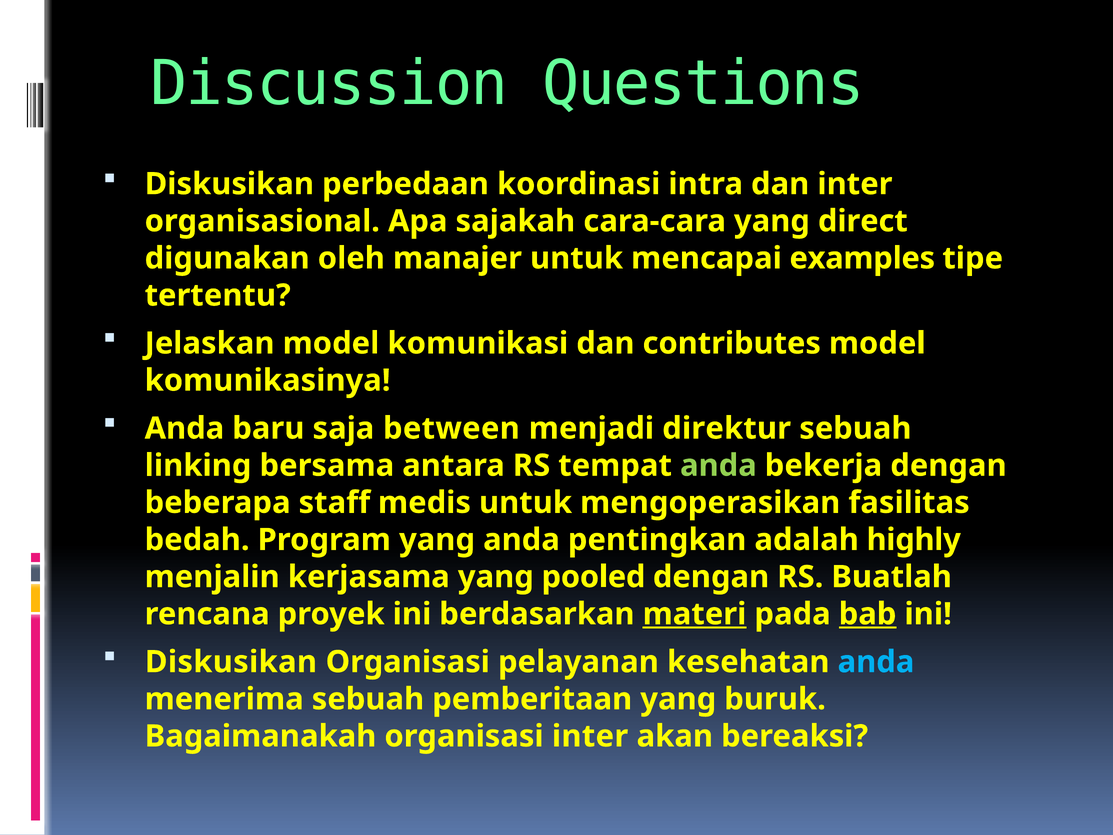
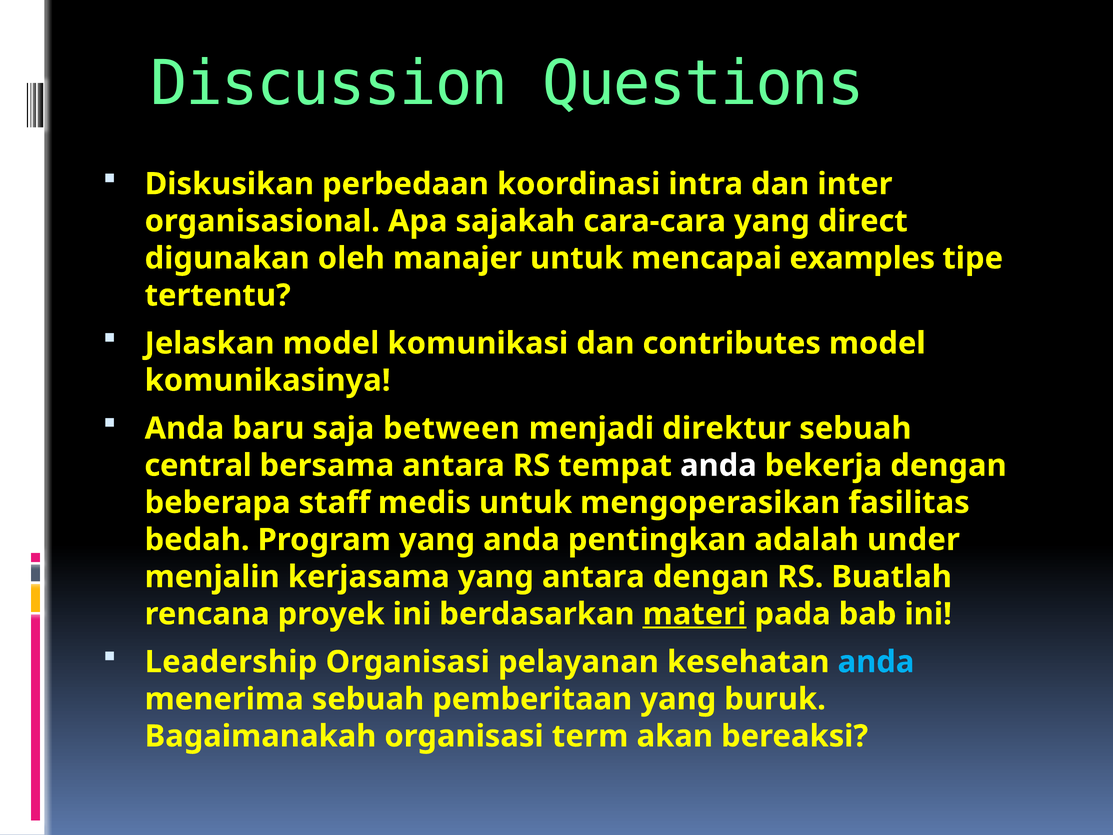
linking: linking -> central (198, 465)
anda colour: light green -> white (718, 465)
highly: highly -> under (913, 540)
yang pooled: pooled -> antara (593, 577)
bab underline: present -> none (868, 614)
Diskusikan: Diskusikan -> Leadership (231, 662)
organisasi inter: inter -> term (590, 736)
